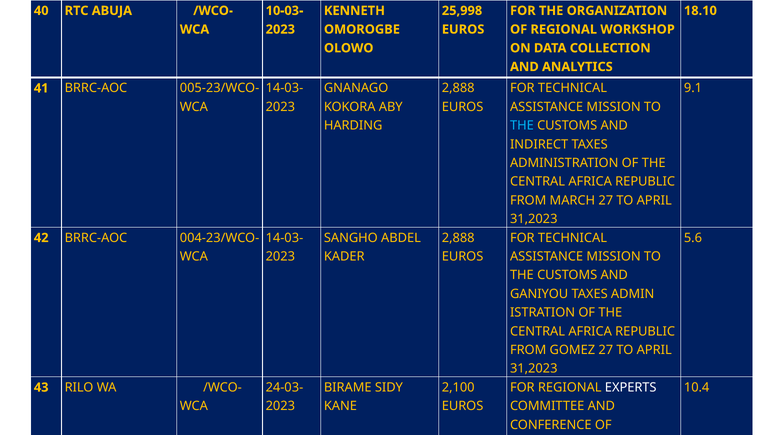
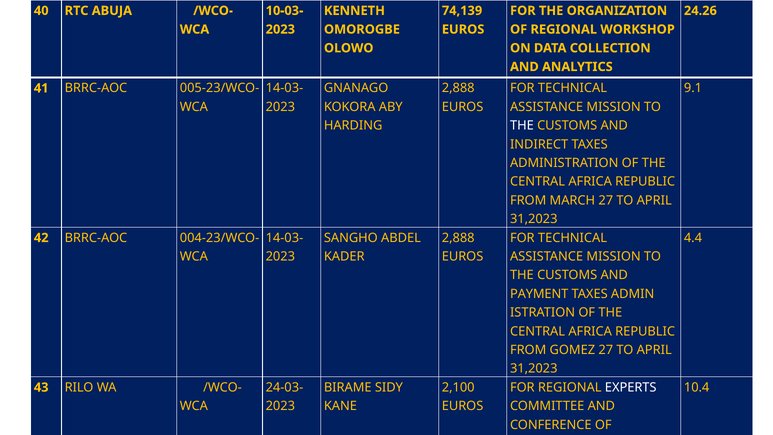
25,998: 25,998 -> 74,139 (462, 11)
18.10: 18.10 -> 24.26 (700, 11)
THE colour: light blue -> white (522, 126)
5.6: 5.6 -> 4.4 (693, 238)
GANIYOU: GANIYOU -> PAYMENT (539, 294)
